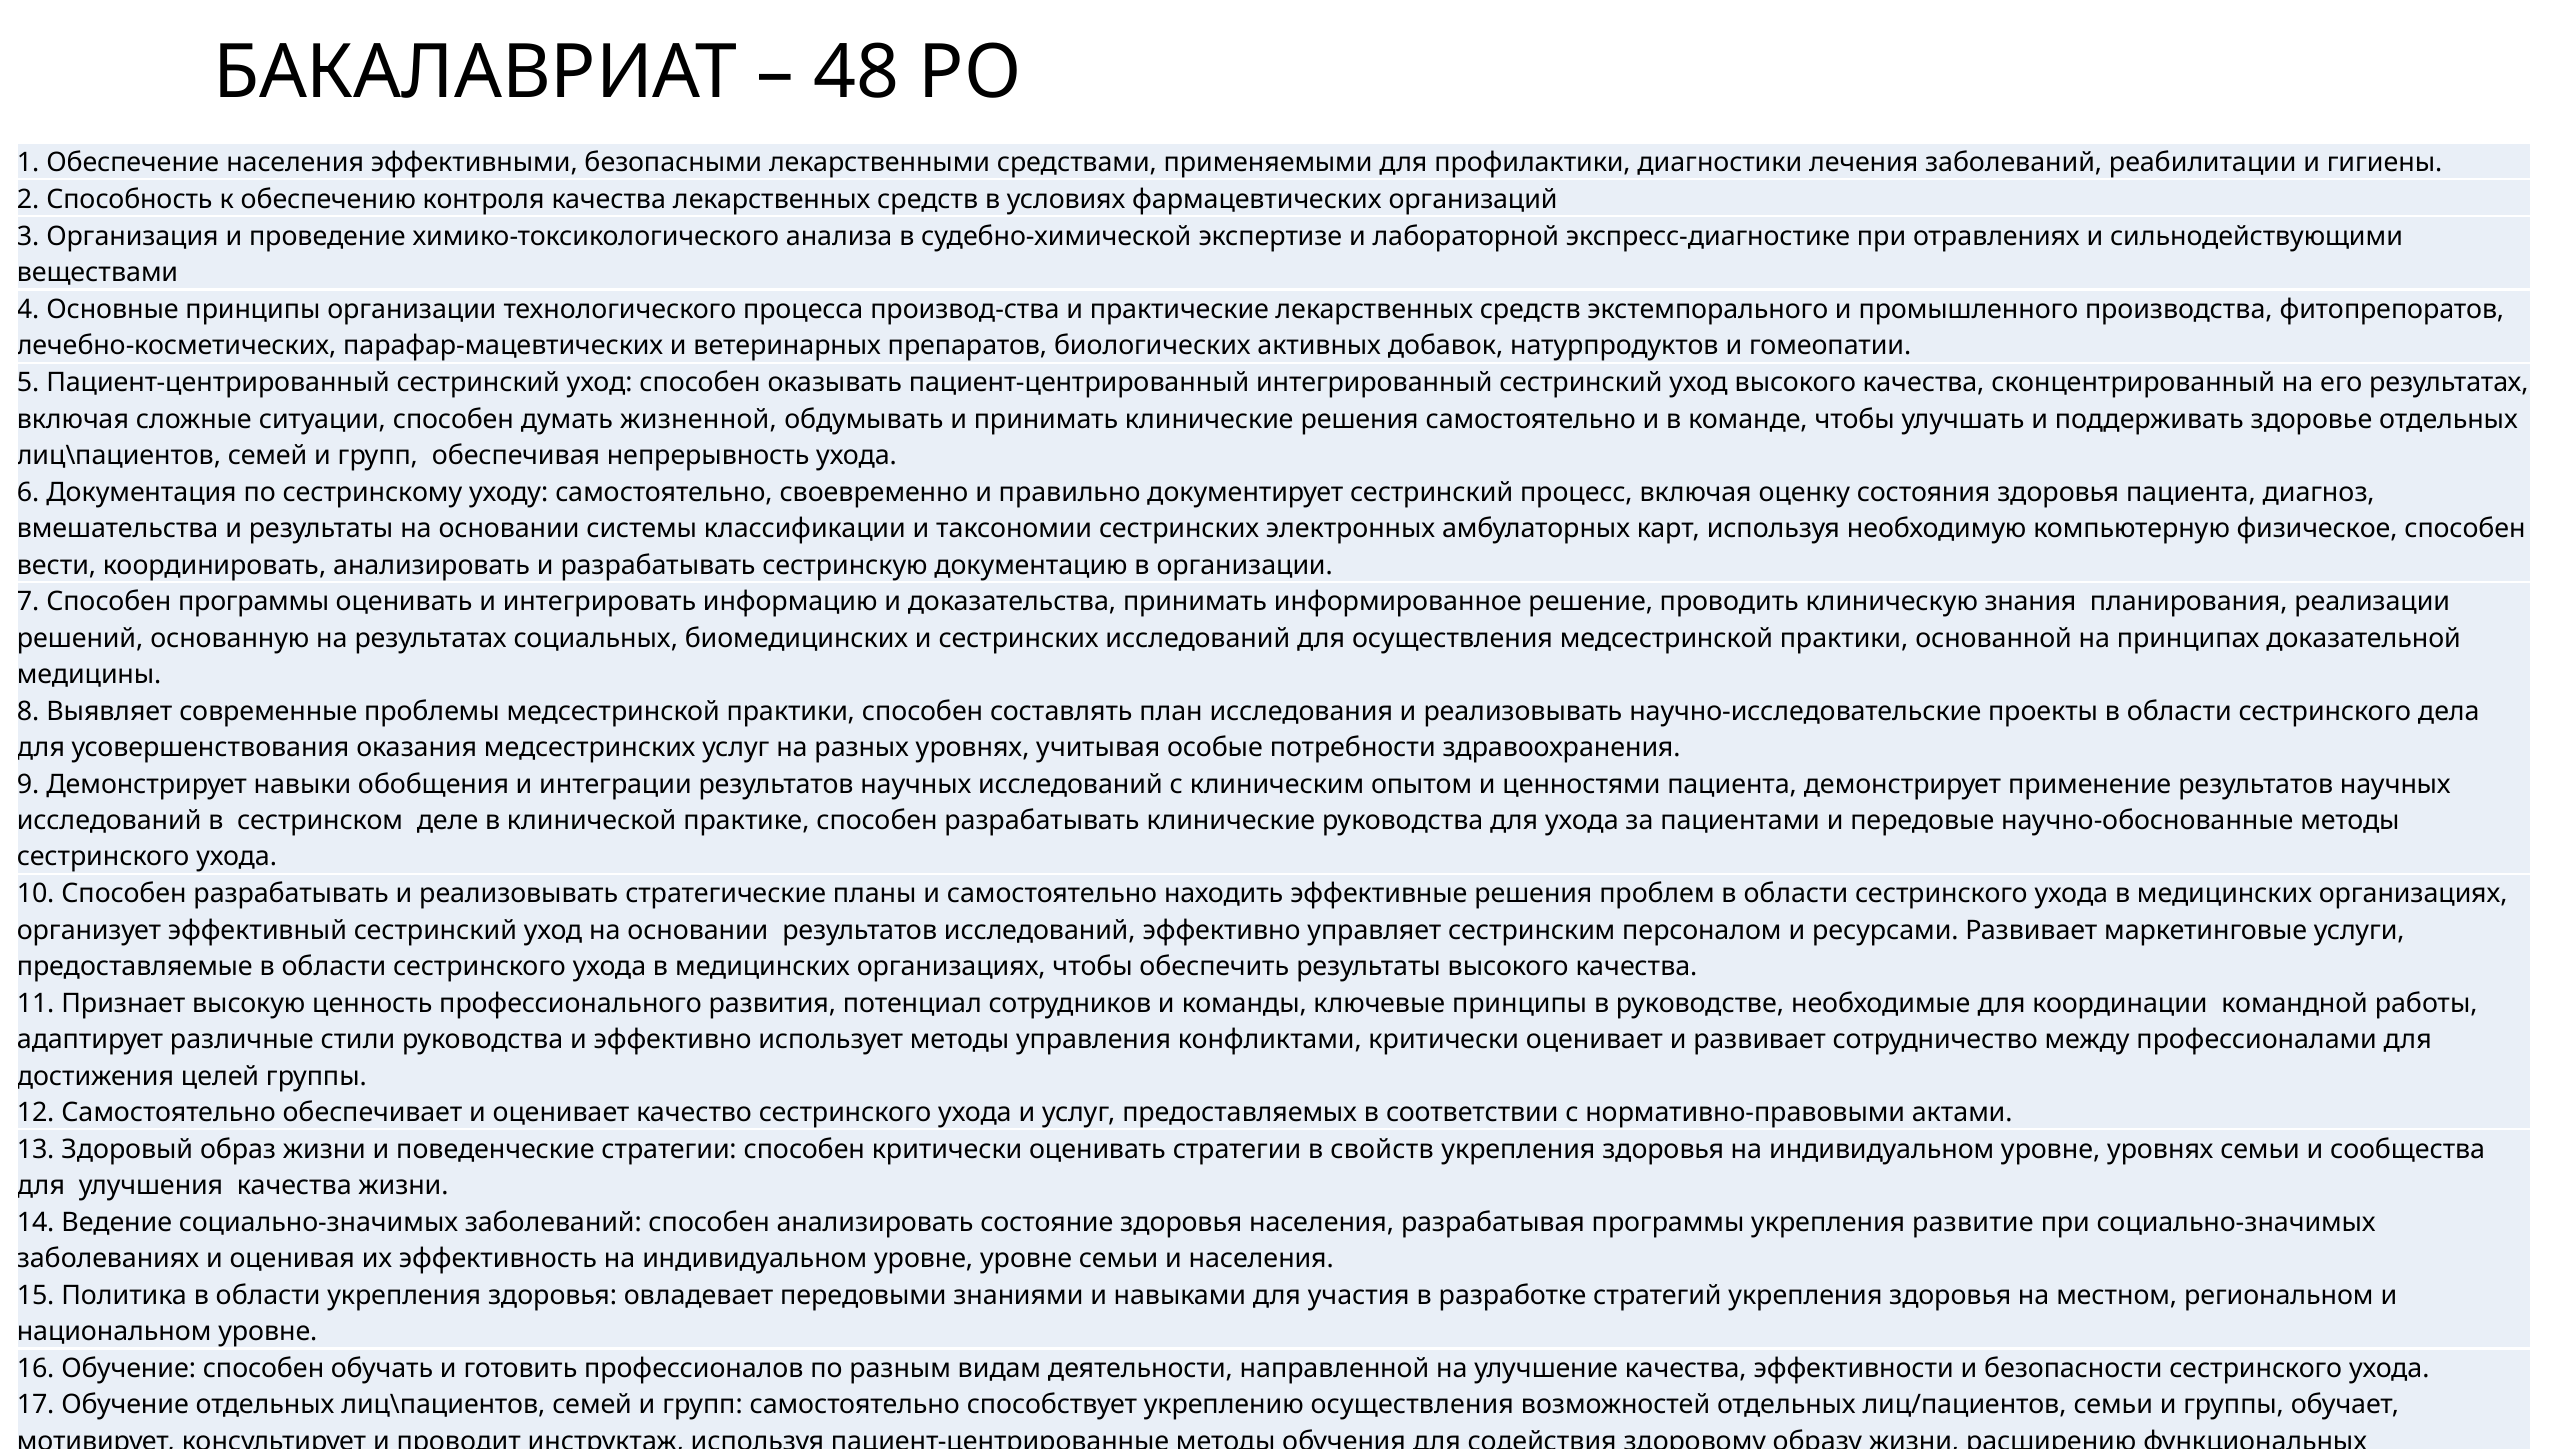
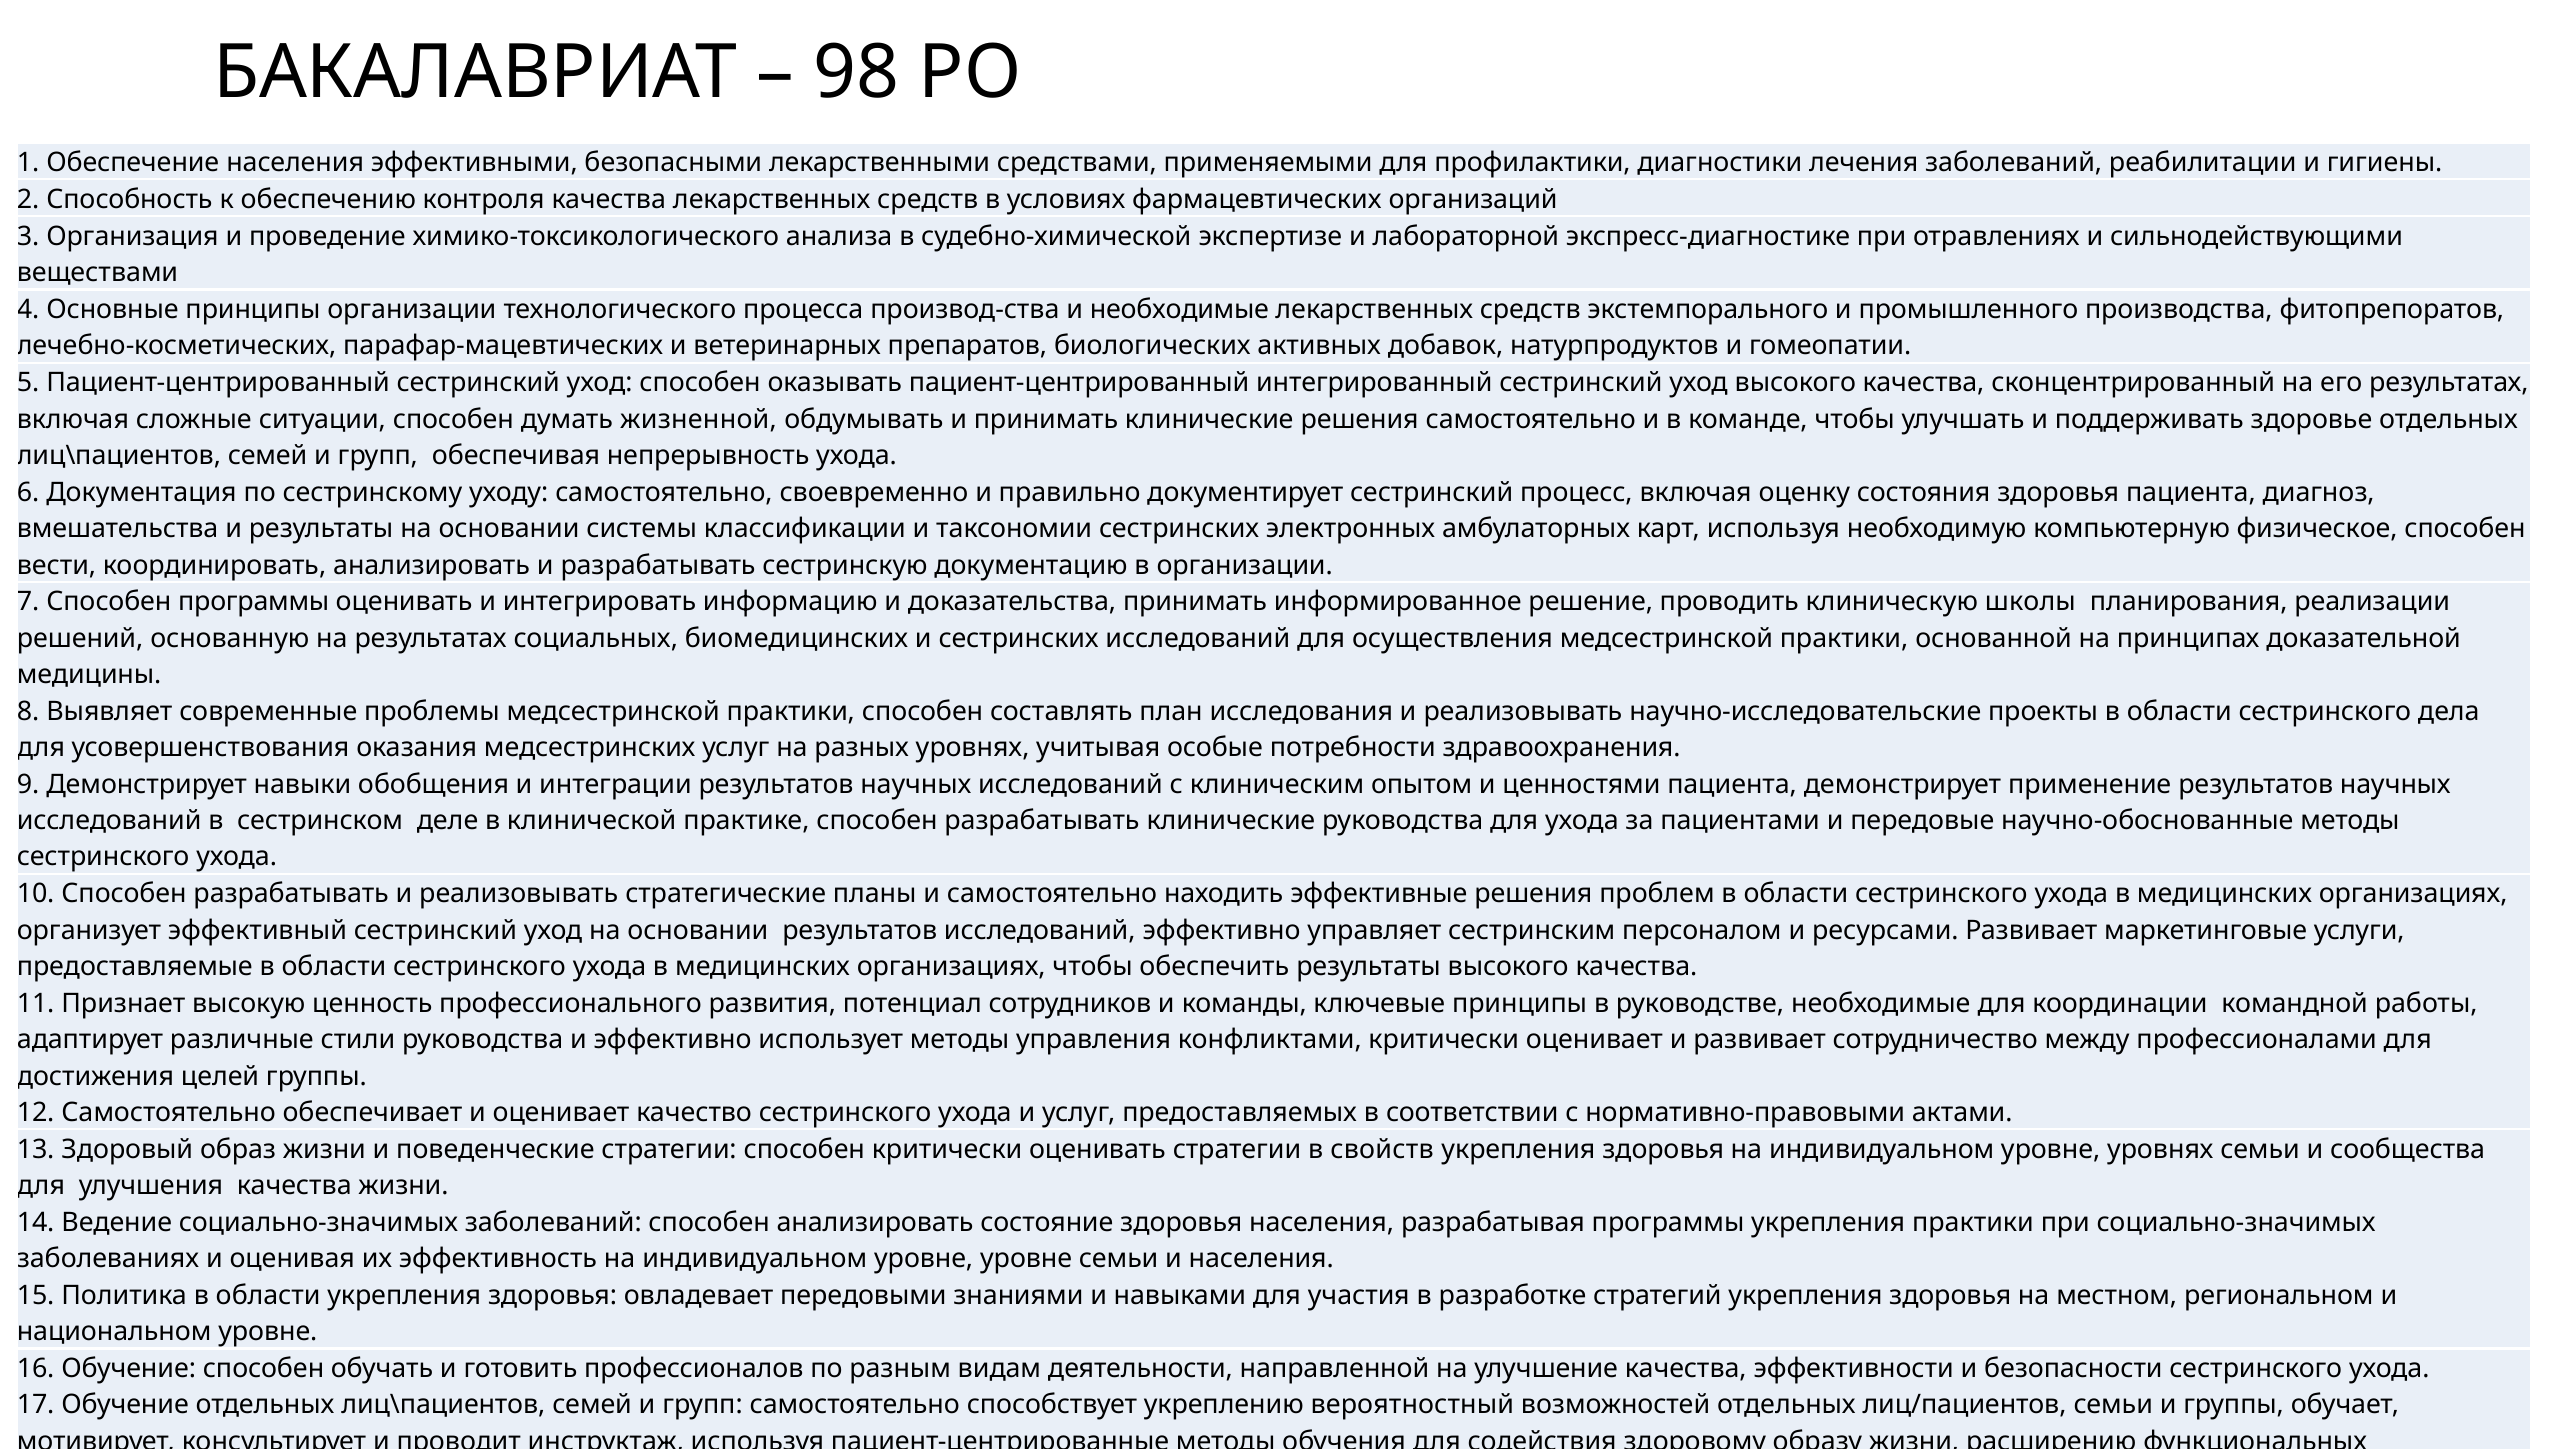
48: 48 -> 98 (857, 72)
и практические: практические -> необходимые (1179, 310)
знания: знания -> школы (2030, 602)
укрепления развитие: развитие -> практики (1973, 1222)
укреплению осуществления: осуществления -> вероятностный (1412, 1405)
